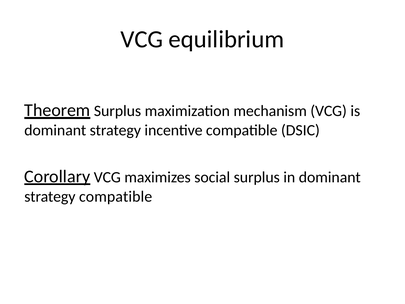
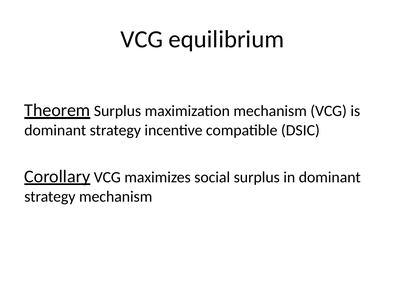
strategy compatible: compatible -> mechanism (116, 196)
